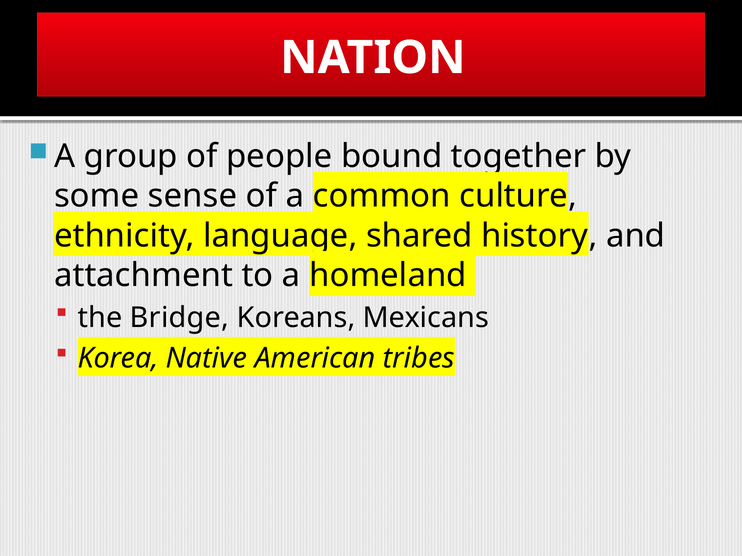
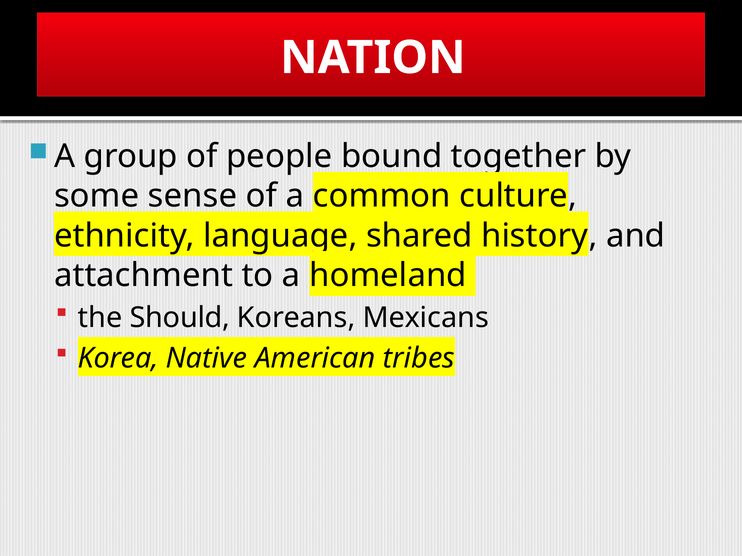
Bridge: Bridge -> Should (180, 318)
